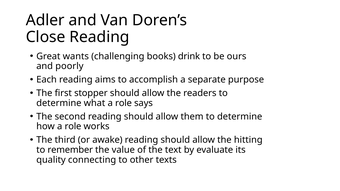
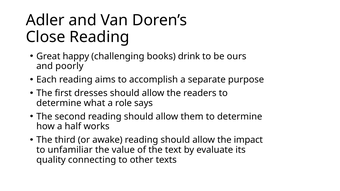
wants: wants -> happy (76, 56)
stopper: stopper -> dresses (91, 93)
how a role: role -> half (73, 127)
hitting: hitting -> impact (248, 140)
remember: remember -> unfamiliar (70, 150)
